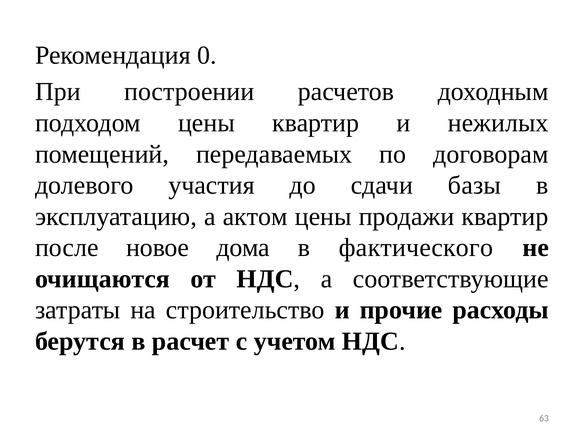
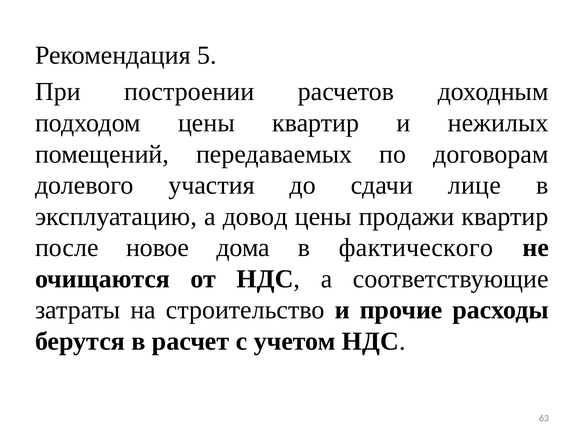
0: 0 -> 5 (207, 55)
базы: базы -> лице (474, 185)
актом: актом -> довод (255, 216)
